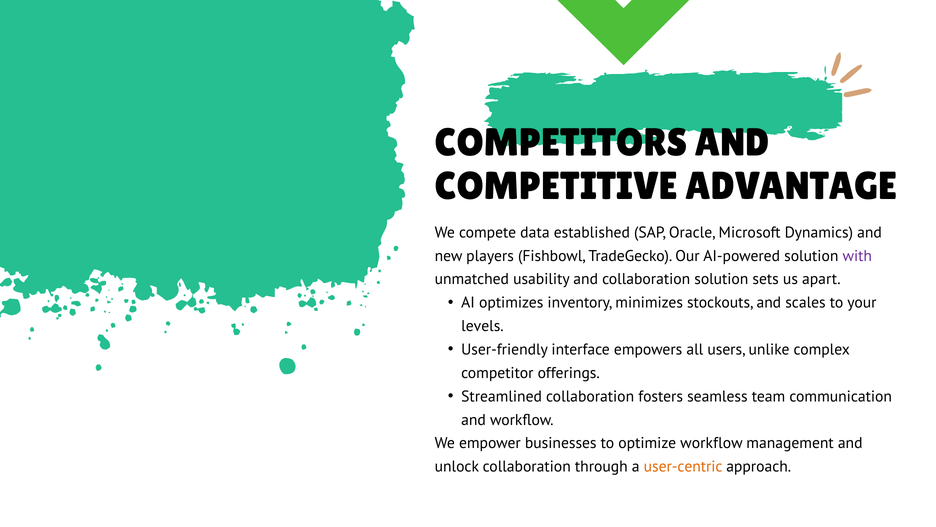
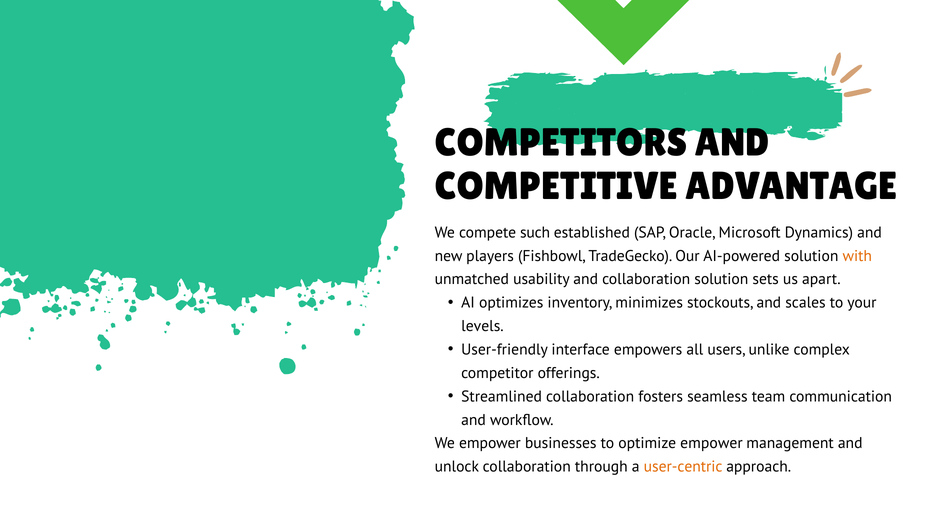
data: data -> such (535, 232)
with colour: purple -> orange (857, 256)
optimize workflow: workflow -> empower (711, 443)
